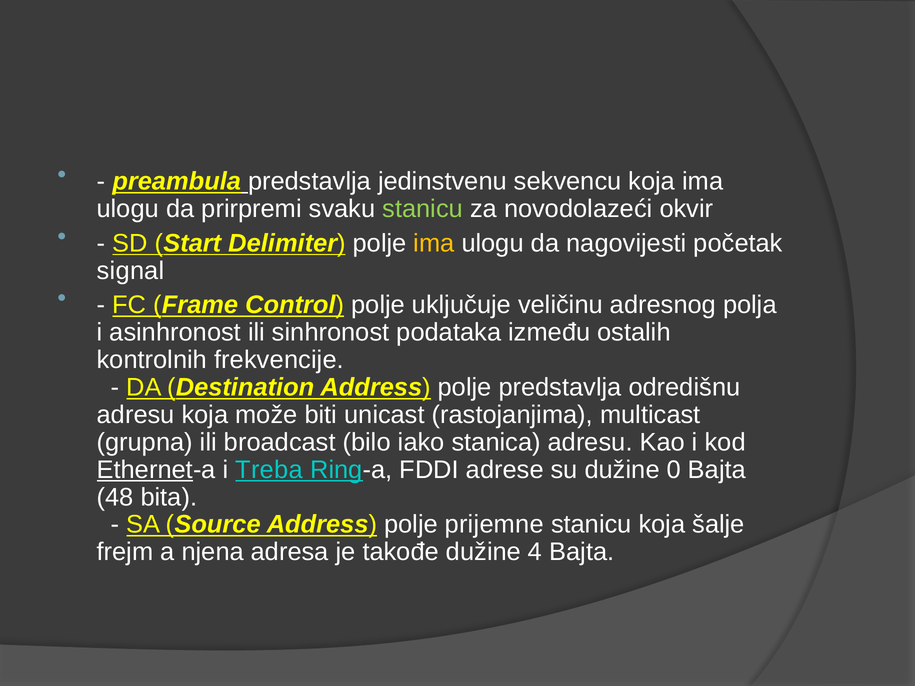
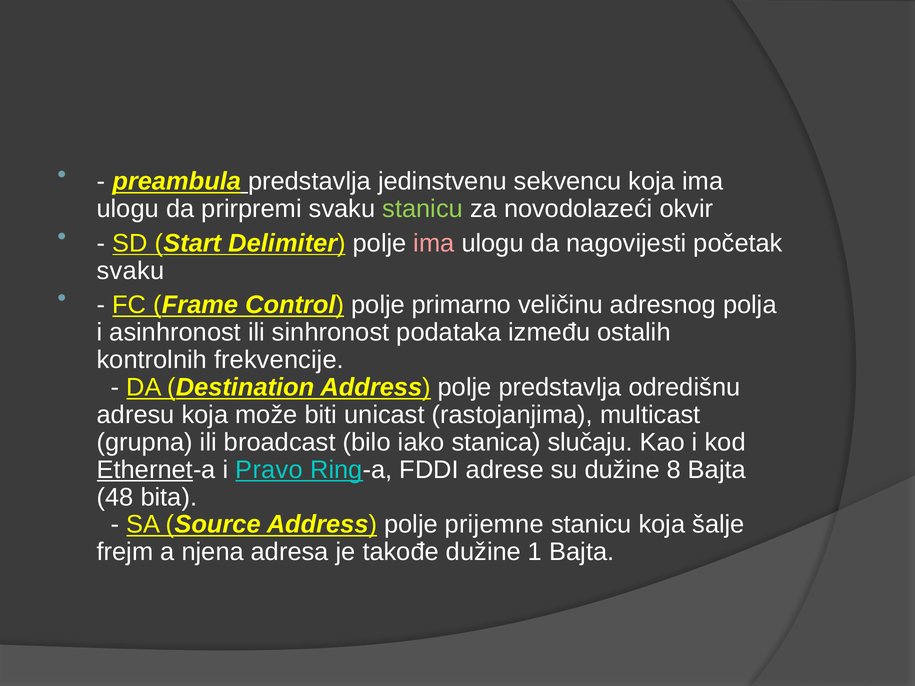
ima colour: yellow -> pink (434, 243)
signal: signal -> svaku (131, 271)
uključuje: uključuje -> primarno (462, 305)
stanica adresu: adresu -> slučaju (590, 442)
Treba: Treba -> Pravo (269, 470)
0: 0 -> 8 (674, 470)
4: 4 -> 1 (535, 552)
